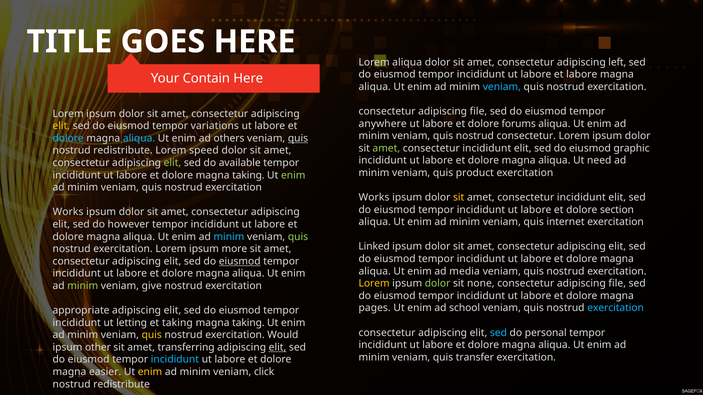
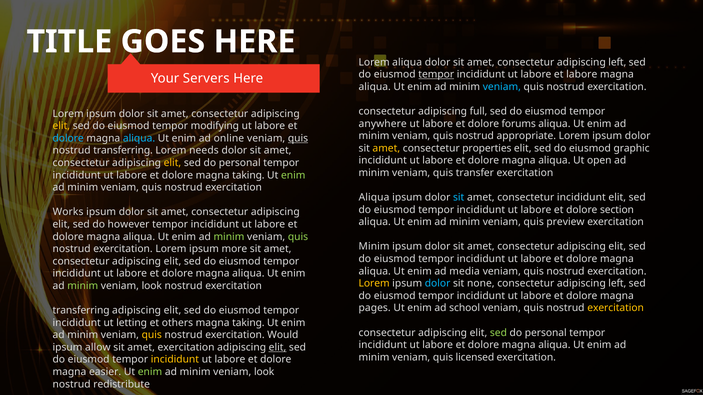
tempor underline: none -> present (436, 75)
Contain: Contain -> Servers (206, 79)
file: file -> full (479, 111)
variations: variations -> modifying (215, 126)
nostrud consectetur: consectetur -> appropriate (526, 136)
others: others -> online (229, 138)
amet colour: light green -> yellow (386, 148)
incididunt: incididunt -> properties (487, 148)
redistribute: redistribute -> transferring (123, 151)
speed: speed -> needs (204, 151)
need: need -> open (599, 161)
elit colour: light green -> yellow (172, 163)
available: available -> personal (240, 163)
product: product -> transfer (475, 173)
Works: Works -> Aliqua (374, 198)
sit colour: yellow -> light blue (459, 198)
internet: internet -> preview (565, 222)
minim colour: light blue -> light green (229, 237)
Linked: Linked -> Minim (374, 247)
eiusmod underline: present -> none (240, 262)
dolor colour: light green -> light blue (438, 284)
file: file -> left (617, 284)
give: give -> look (152, 286)
exercitation colour: light blue -> yellow (616, 308)
appropriate: appropriate -> transferring (81, 311)
et taking: taking -> others (177, 323)
sed colour: light blue -> light green (498, 333)
other: other -> allow (98, 348)
amet transferring: transferring -> exercitation (186, 348)
transfer: transfer -> licensed (475, 358)
incididunt colour: light blue -> yellow (175, 360)
enim colour: yellow -> light green (150, 372)
click: click -> look (264, 372)
